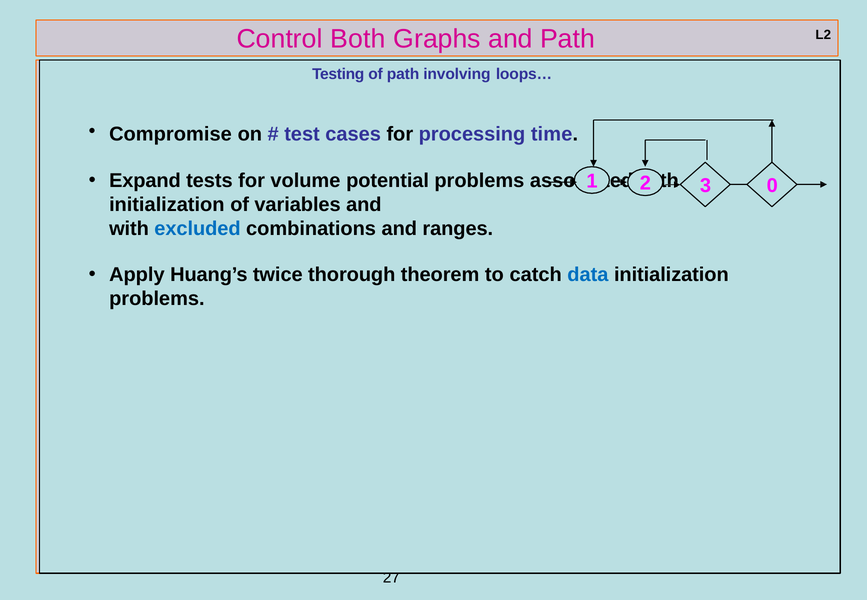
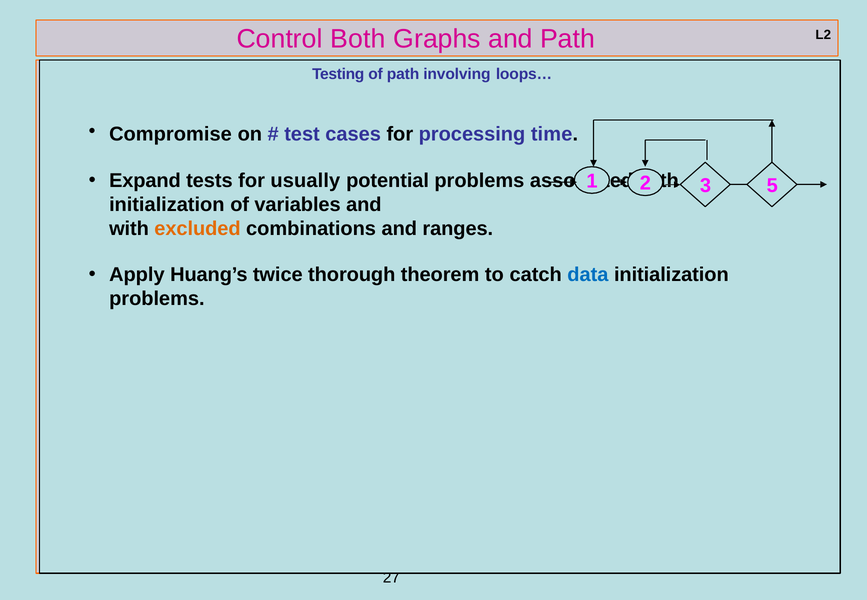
volume: volume -> usually (305, 181)
0: 0 -> 5 (772, 185)
excluded colour: blue -> orange (197, 229)
